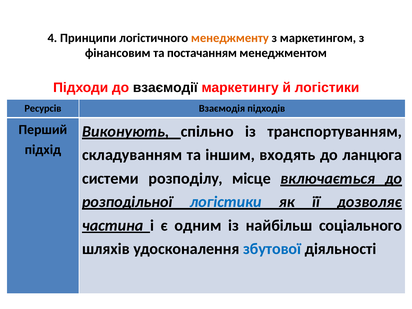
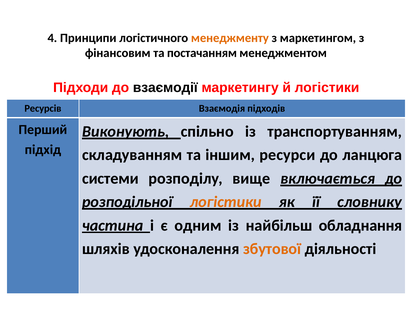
входять: входять -> ресурси (287, 155)
місце: місце -> вище (251, 179)
логістики colour: blue -> orange (226, 202)
дозволяє: дозволяє -> словнику (369, 202)
соціального: соціального -> обладнання (361, 225)
збутової colour: blue -> orange (272, 249)
